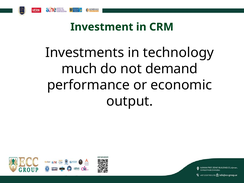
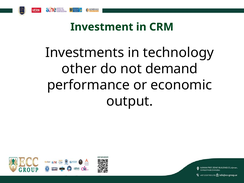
much: much -> other (79, 69)
